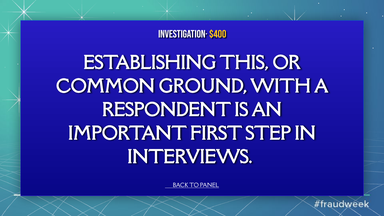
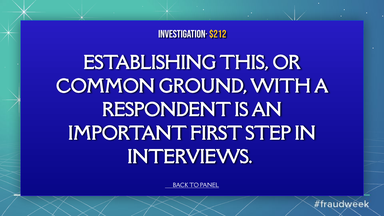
$400: $400 -> $212 (218, 34)
